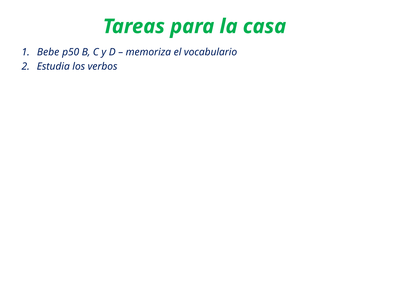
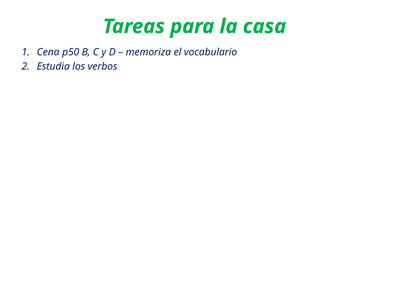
Bebe: Bebe -> Cena (48, 52)
